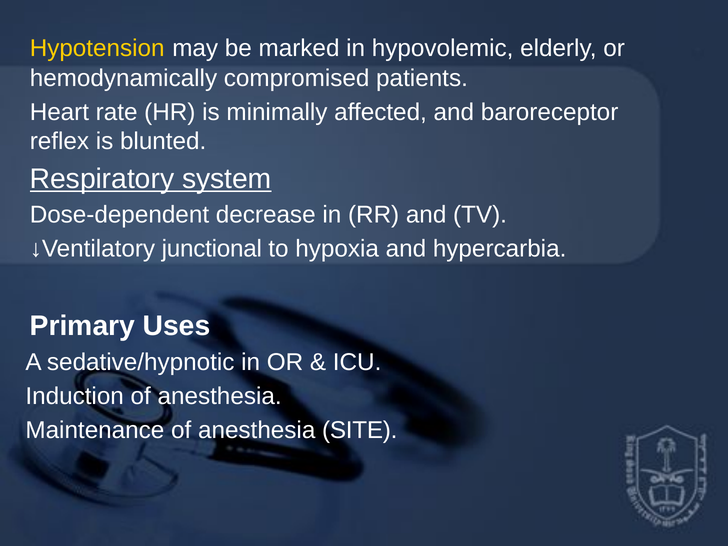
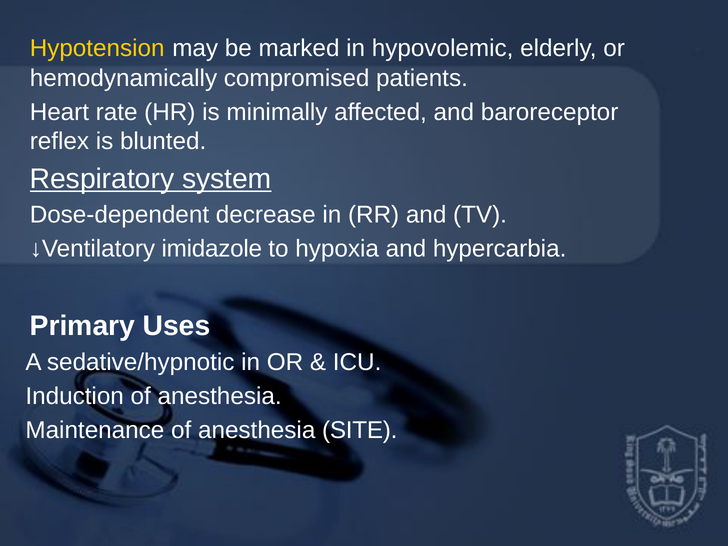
junctional: junctional -> imidazole (212, 249)
